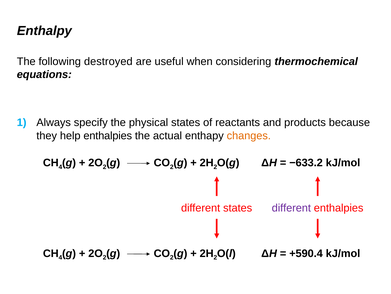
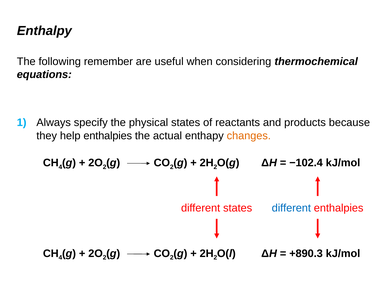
destroyed: destroyed -> remember (108, 61)
−633.2: −633.2 -> −102.4 (306, 162)
different colour: purple -> blue (291, 208)
+590.4: +590.4 -> +890.3 (306, 253)
